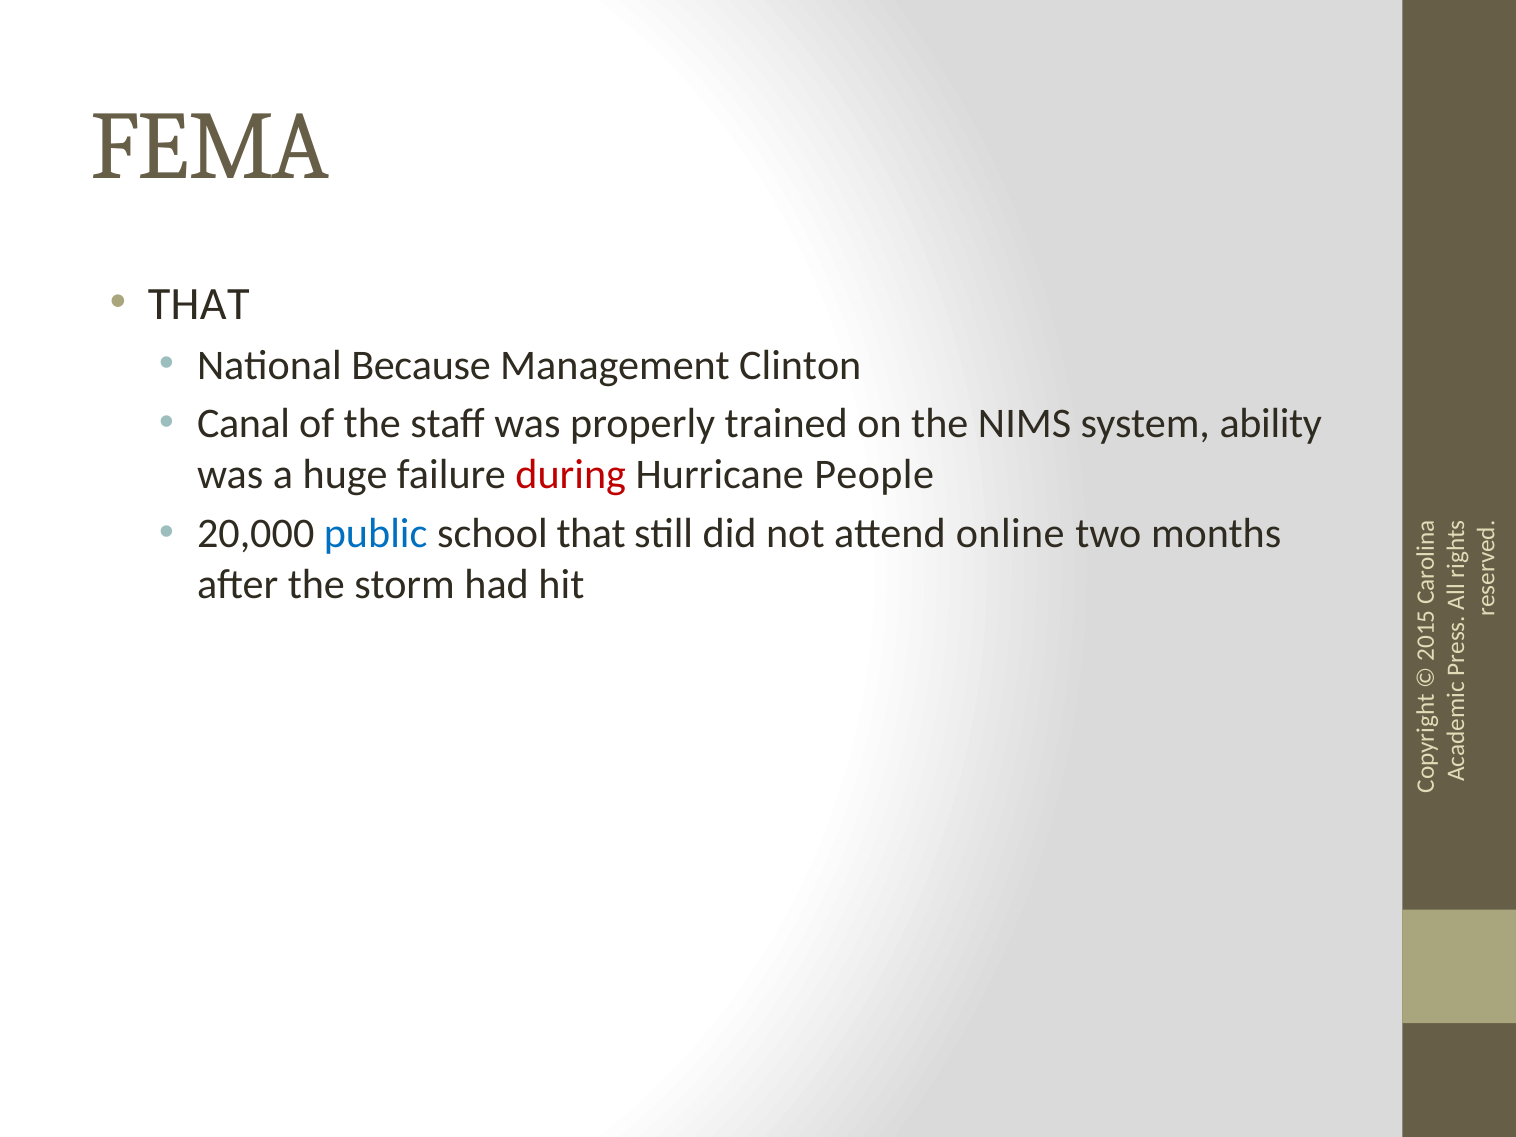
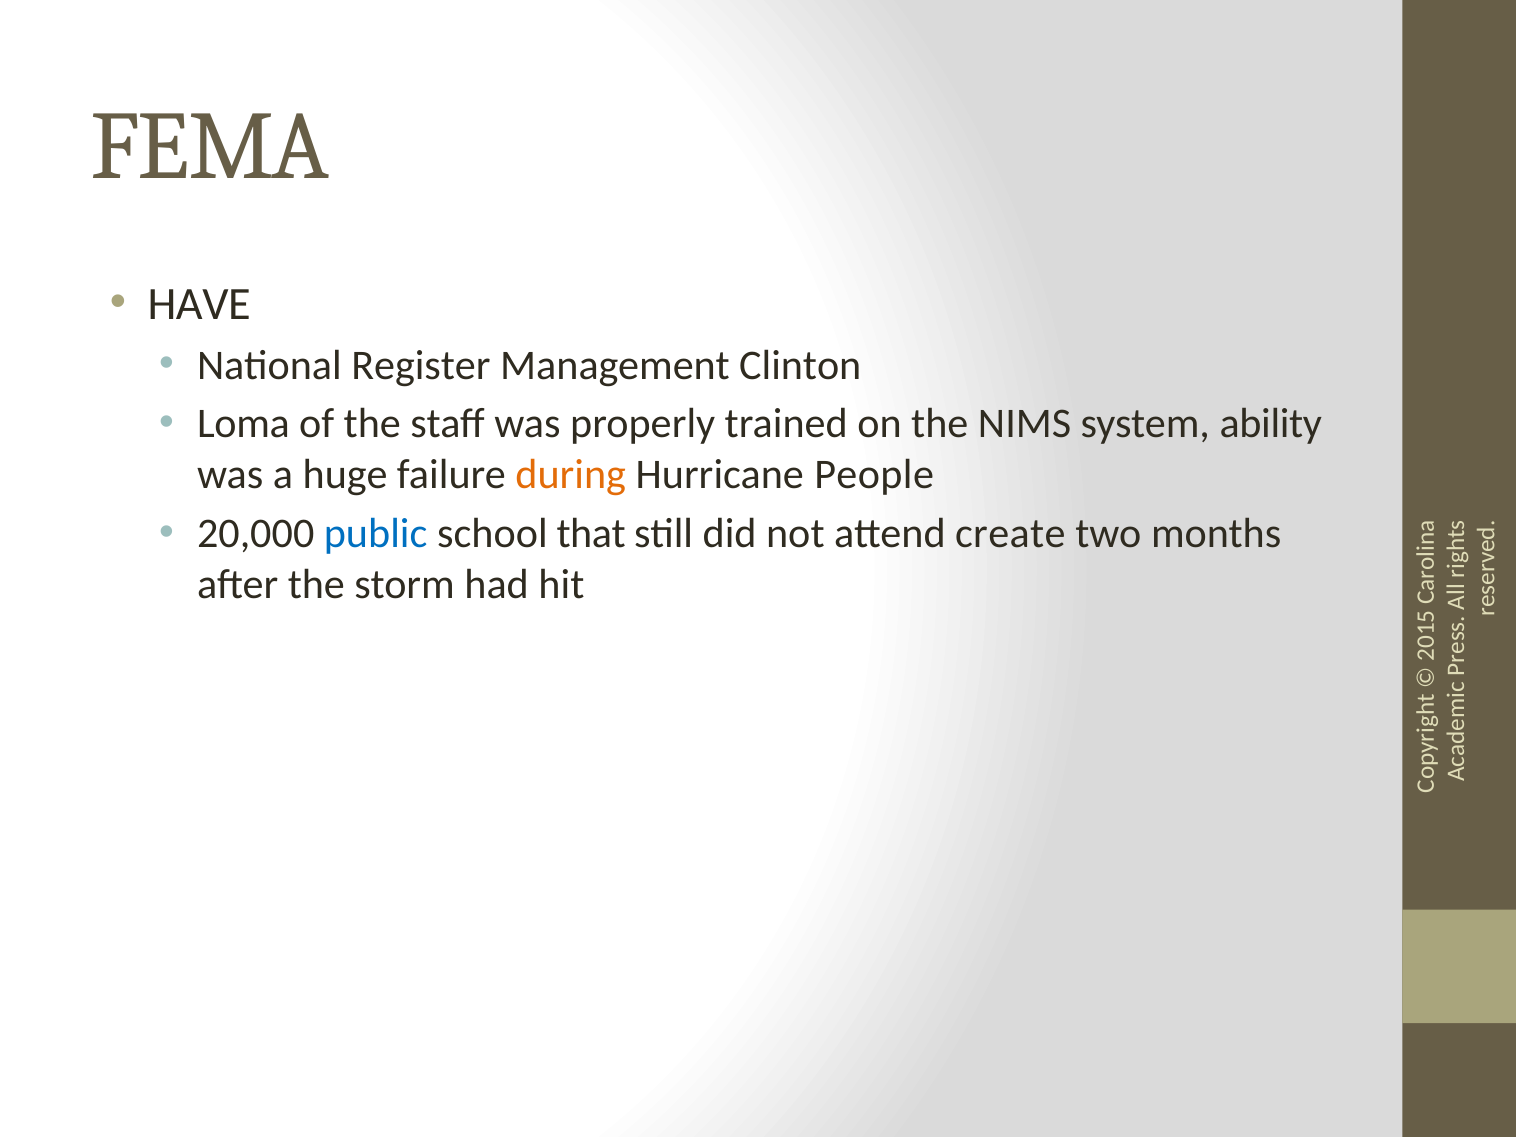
THAT: THAT -> HAVE (199, 304)
Because: Because -> Register (421, 365)
Canal: Canal -> Loma (243, 424)
during colour: red -> orange (571, 475)
online: online -> create (1010, 534)
